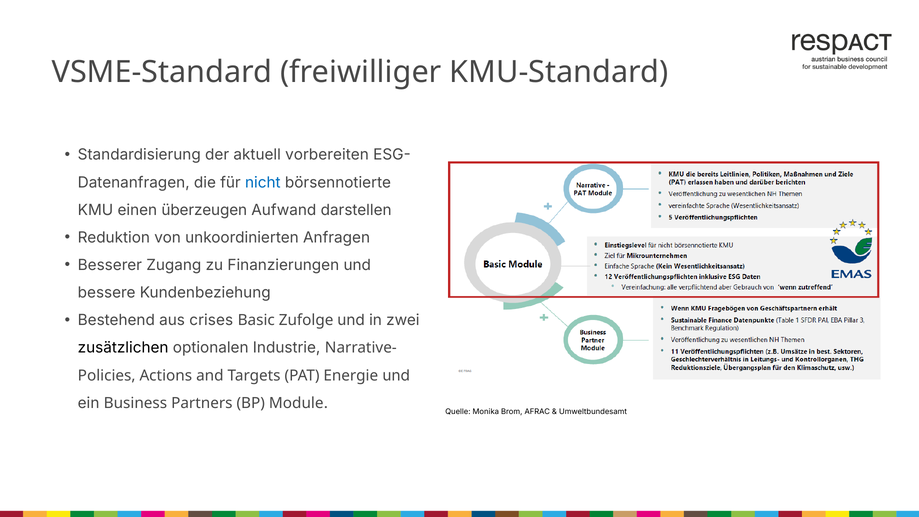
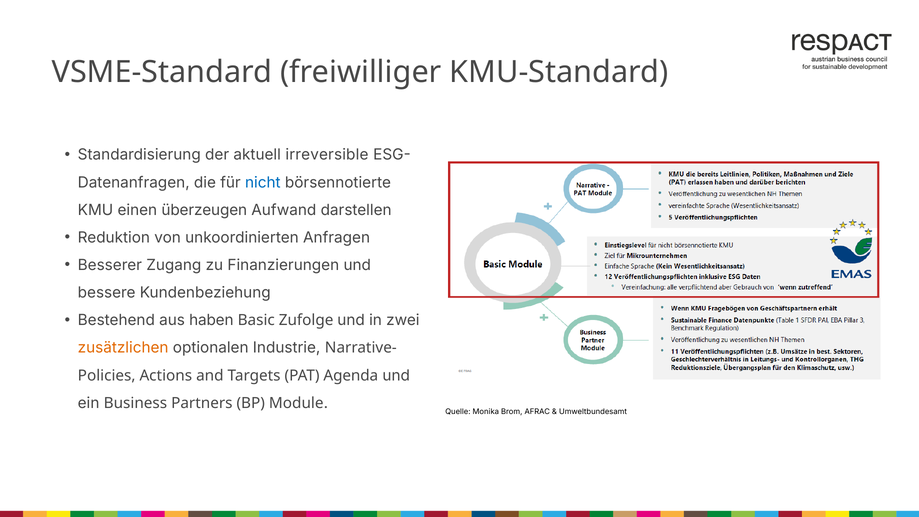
vorbereiten: vorbereiten -> irreversible (327, 155)
crises: crises -> haben (211, 320)
zusätzlichen colour: black -> orange (123, 348)
Energie: Energie -> Agenda (351, 375)
